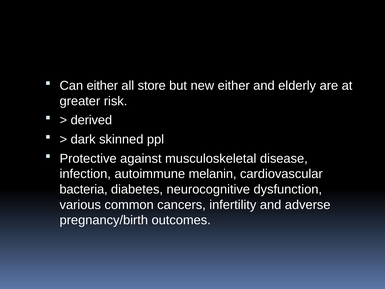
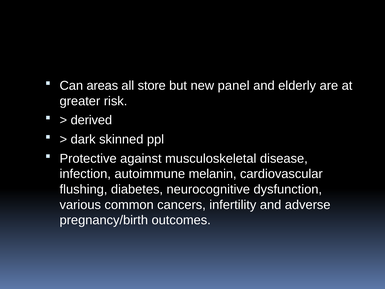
Can either: either -> areas (102, 86)
new either: either -> panel (234, 86)
bacteria: bacteria -> ﬂushing (84, 189)
